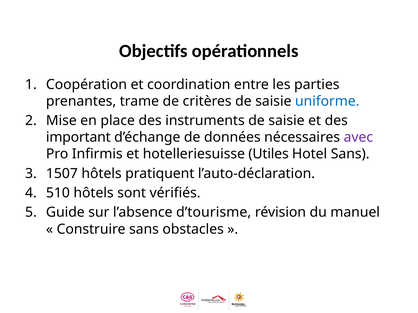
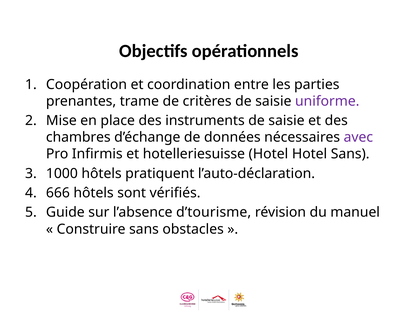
uniforme colour: blue -> purple (327, 101)
important: important -> chambres (78, 138)
hotelleriesuisse Utiles: Utiles -> Hotel (268, 154)
1507: 1507 -> 1000 (62, 174)
510: 510 -> 666 (58, 193)
